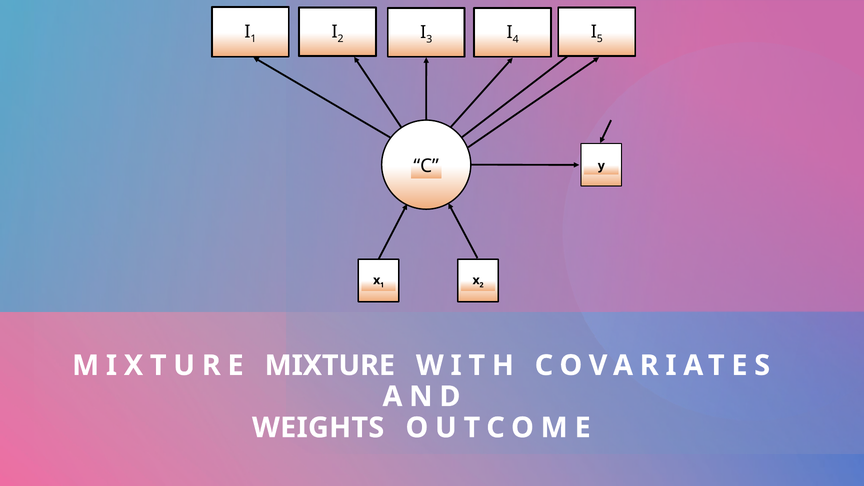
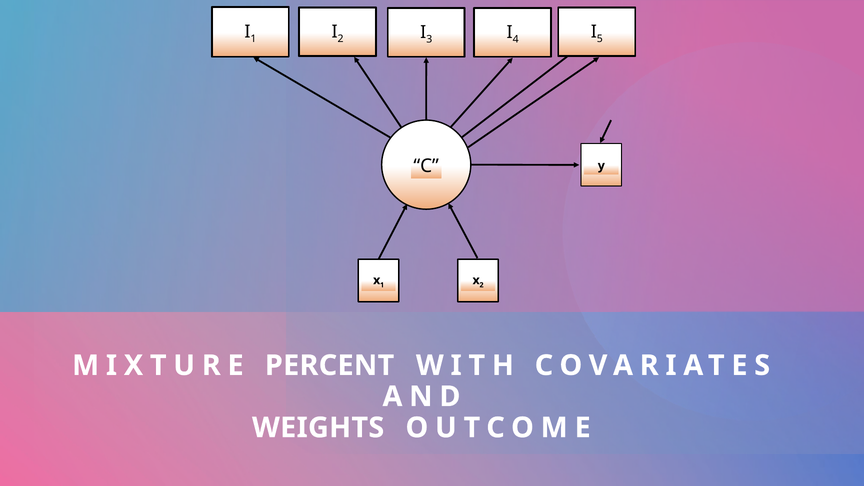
MIXTURE MIXTURE: MIXTURE -> PERCENT (330, 365)
